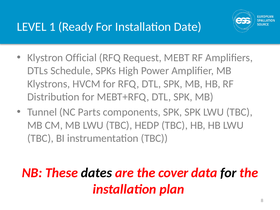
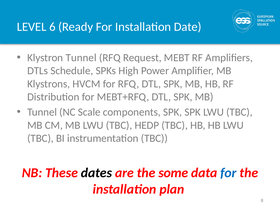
1: 1 -> 6 (52, 27)
Klystron Official: Official -> Tunnel (81, 58)
Parts: Parts -> Scale (89, 112)
cover: cover -> some (173, 173)
for colour: black -> blue (228, 173)
